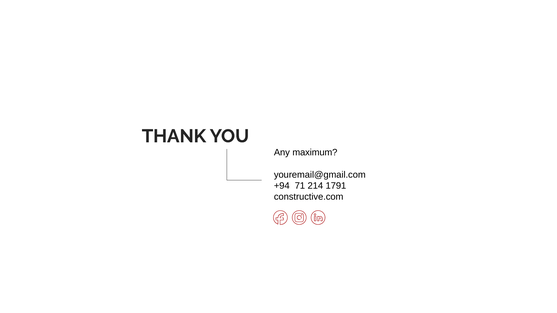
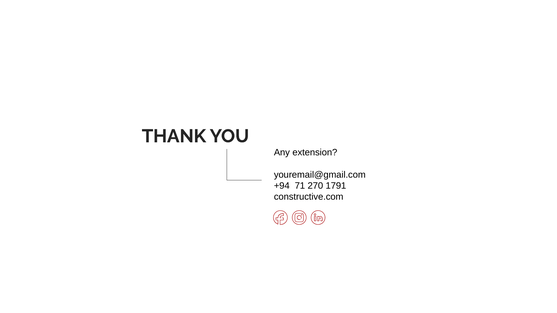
maximum: maximum -> extension (315, 153)
214: 214 -> 270 (315, 186)
